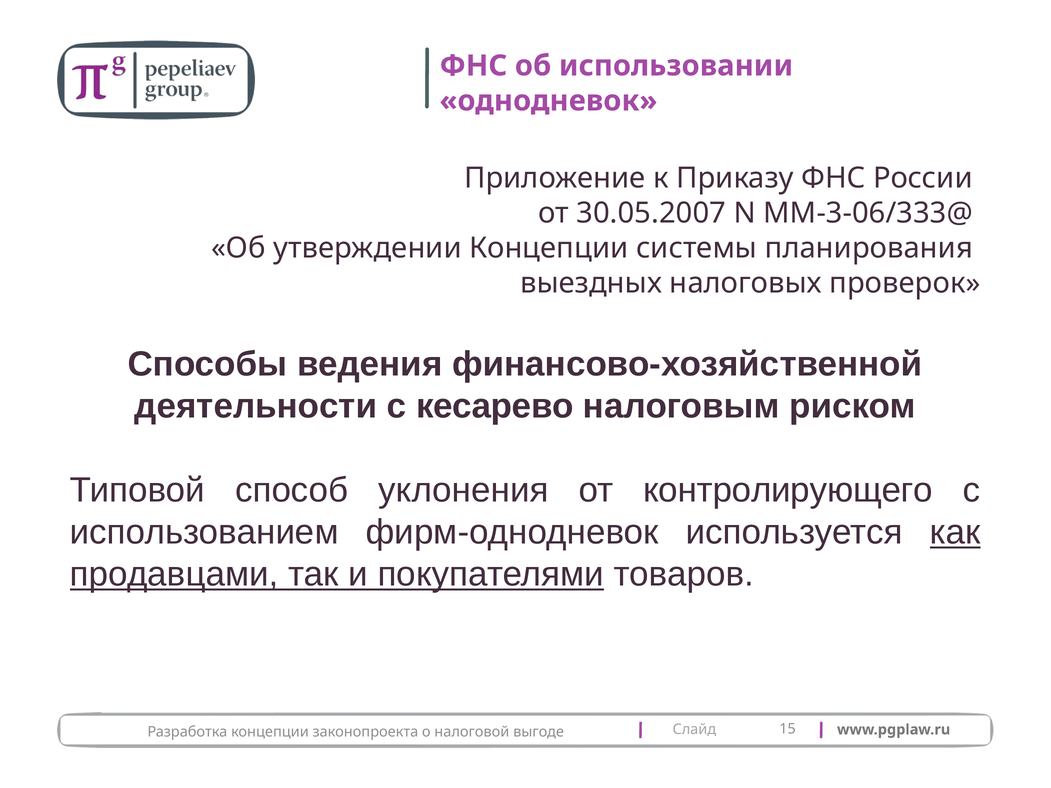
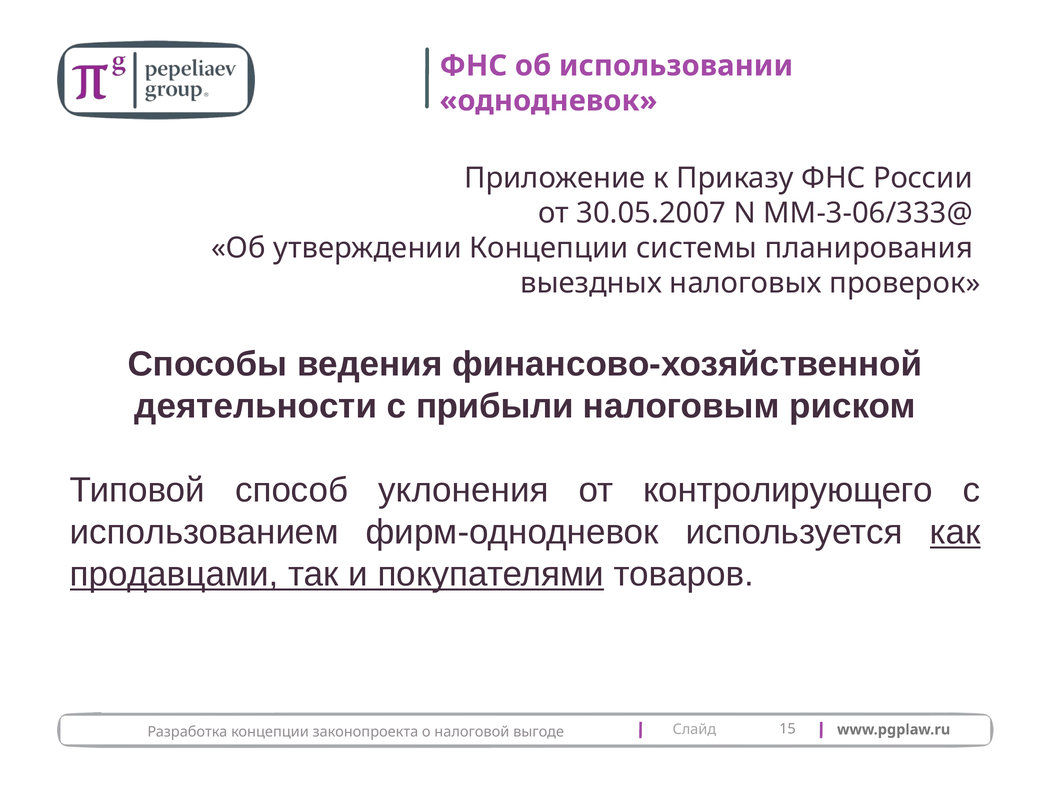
кесарево: кесарево -> прибыли (495, 406)
